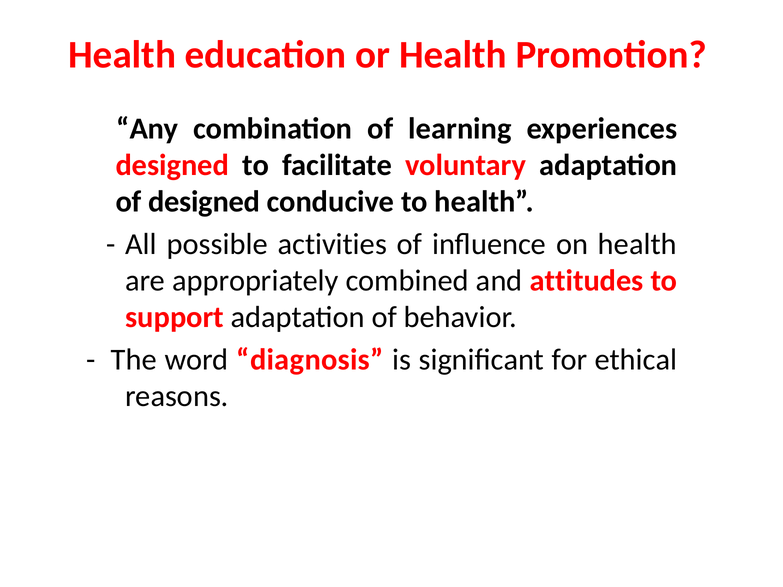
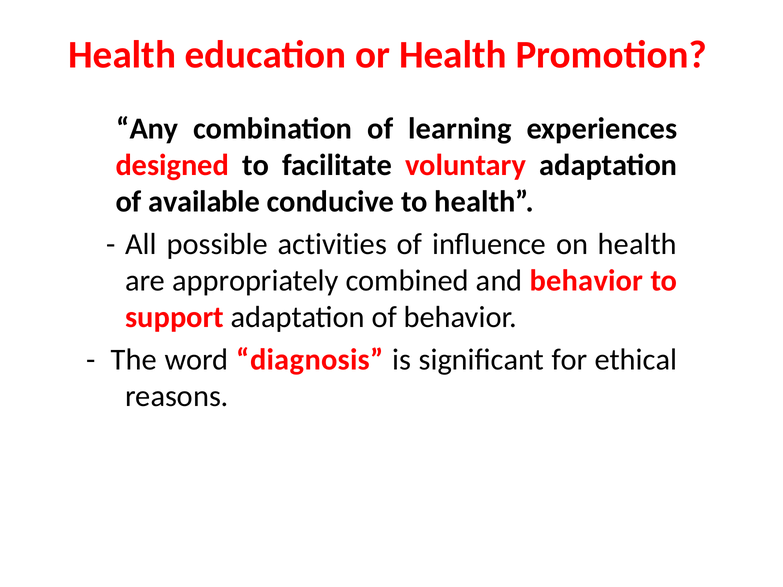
of designed: designed -> available (204, 202)
and attitudes: attitudes -> behavior (587, 281)
